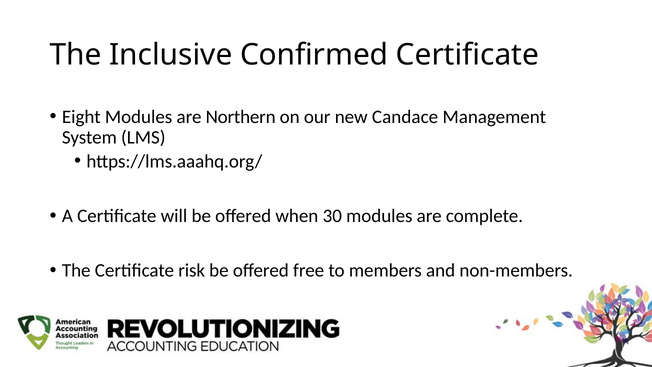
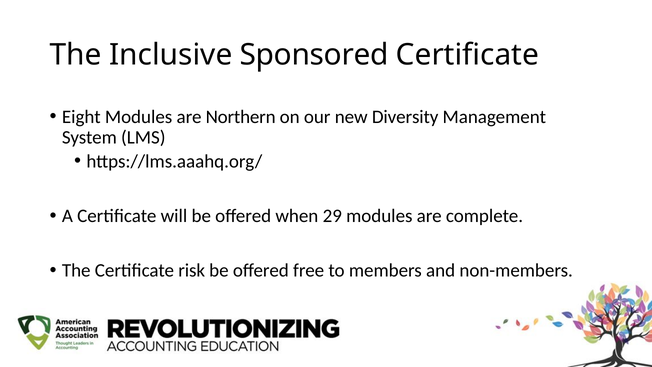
Confirmed: Confirmed -> Sponsored (314, 55)
Candace: Candace -> Diversity (405, 117)
30: 30 -> 29 (332, 216)
